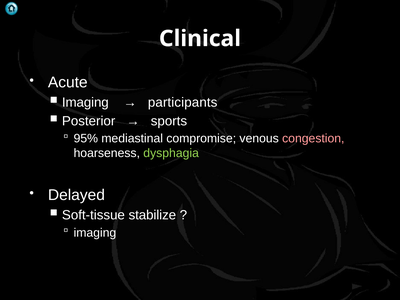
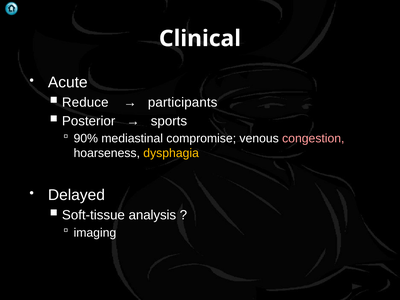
Imaging: Imaging -> Reduce (85, 102)
95%: 95% -> 90% (86, 139)
dysphagia colour: light green -> yellow (171, 153)
stabilize: stabilize -> analysis (152, 215)
